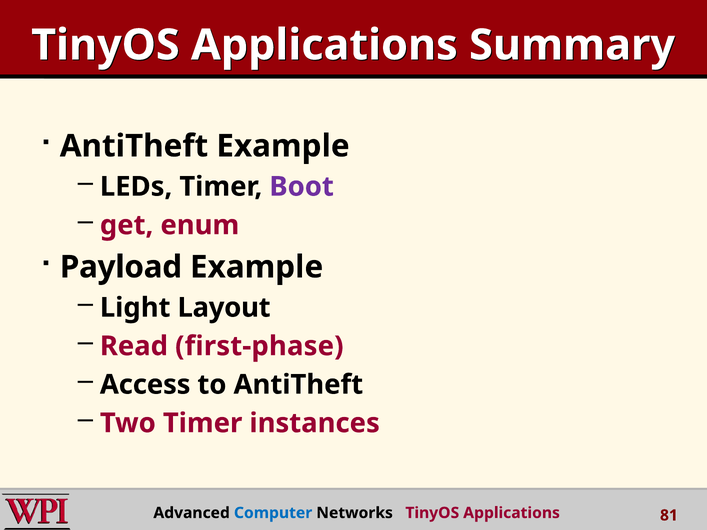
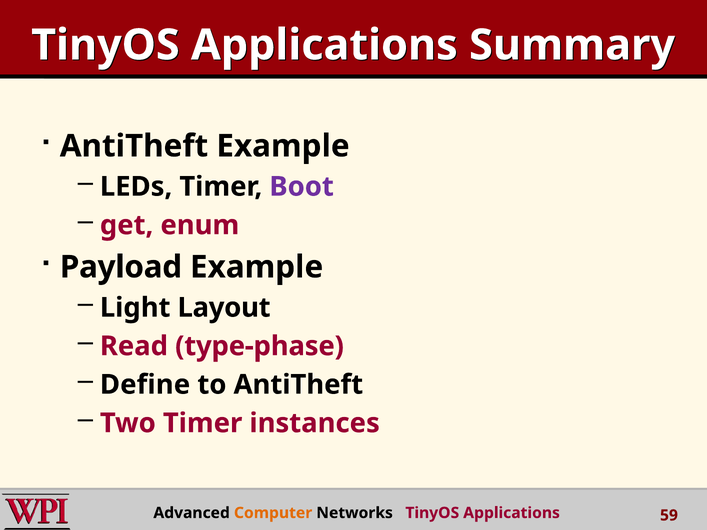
first-phase: first-phase -> type-phase (260, 346)
Access: Access -> Define (145, 385)
Computer colour: blue -> orange (273, 513)
81: 81 -> 59 (669, 516)
